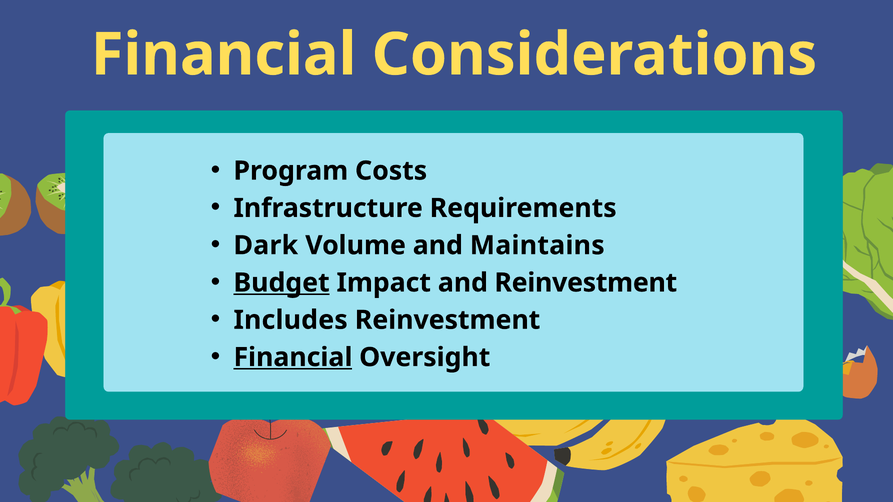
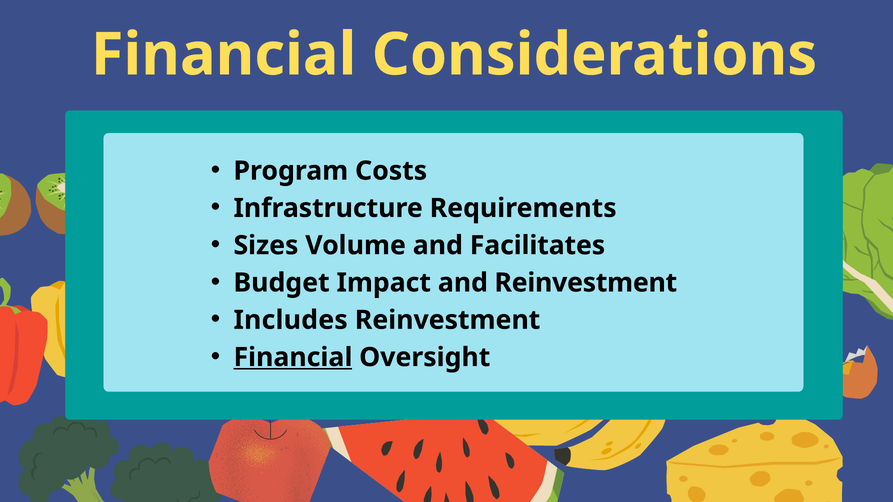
Dark: Dark -> Sizes (266, 246)
Maintains: Maintains -> Facilitates (537, 246)
Budget underline: present -> none (282, 283)
